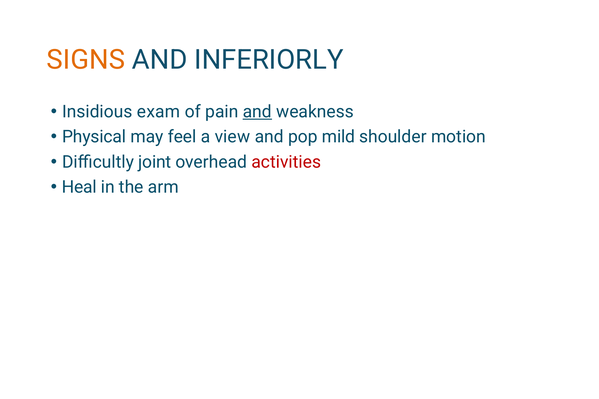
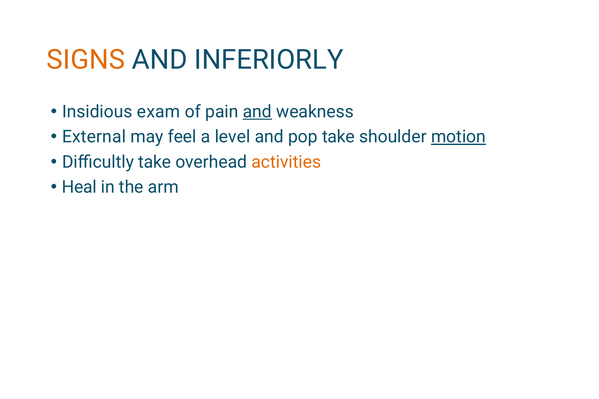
Physical: Physical -> External (94, 137)
view: view -> level (232, 137)
pop mild: mild -> take (338, 137)
motion underline: none -> present (458, 137)
Difficultly joint: joint -> take (155, 162)
activities colour: red -> orange (286, 162)
